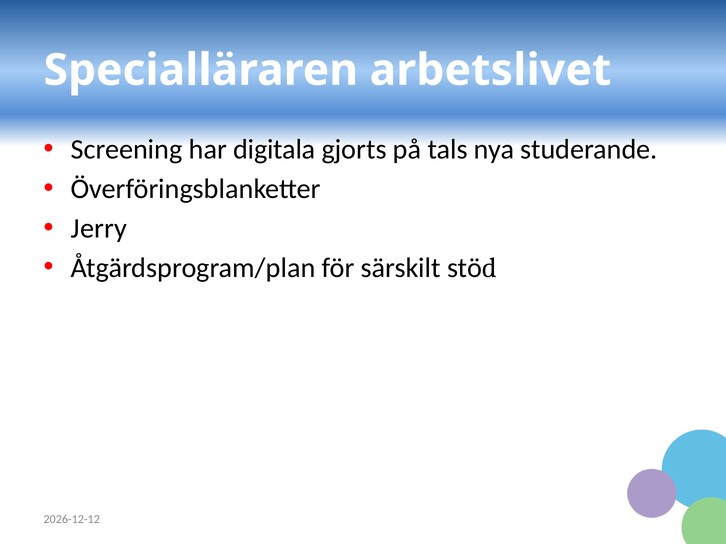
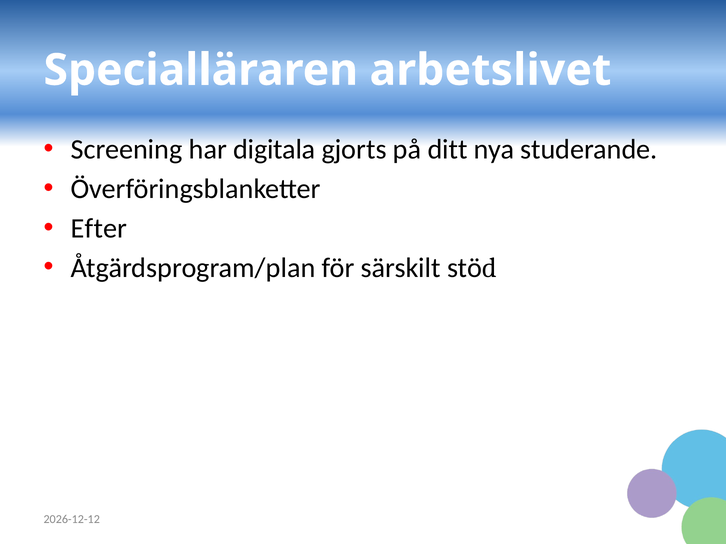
tals: tals -> ditt (448, 150)
Jerry: Jerry -> Efter (99, 228)
